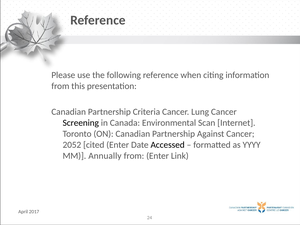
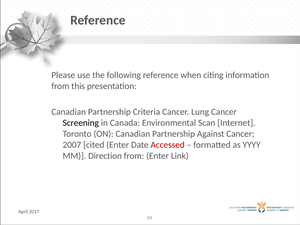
2052: 2052 -> 2007 (72, 145)
Accessed colour: black -> red (168, 145)
Annually: Annually -> Direction (105, 156)
